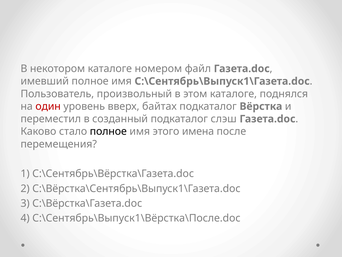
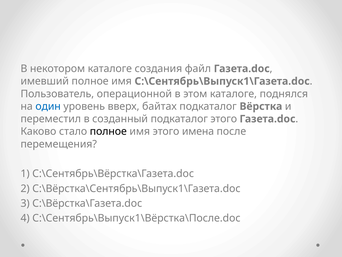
номером: номером -> создания (158, 69)
произвольный: произвольный -> операционной (134, 94)
один colour: red -> blue (48, 106)
подкаталог слэш: слэш -> этого (224, 119)
